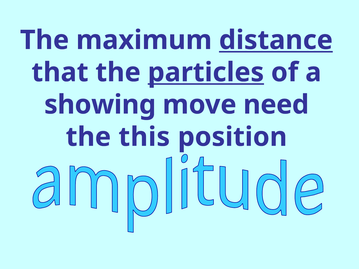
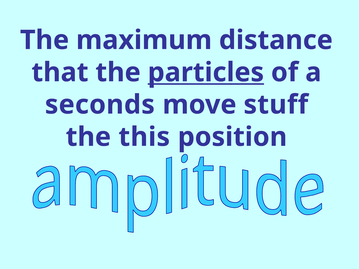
distance underline: present -> none (276, 40)
showing: showing -> seconds (100, 105)
need: need -> stuff (276, 105)
